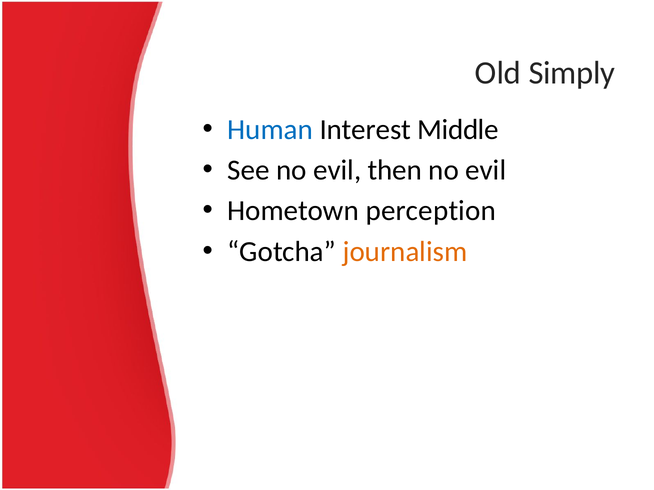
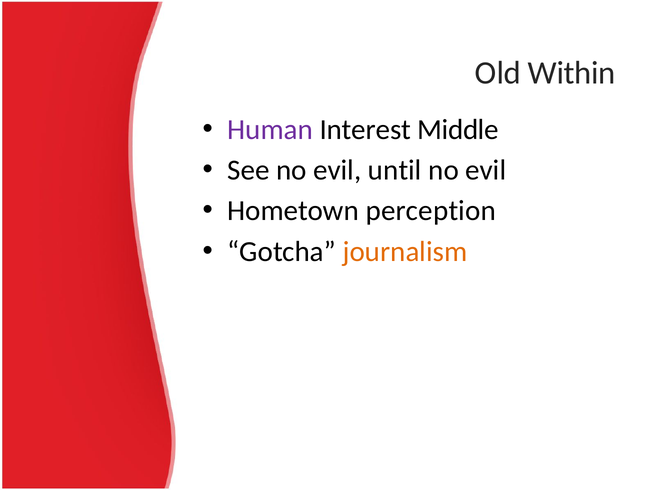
Simply: Simply -> Within (572, 73)
Human colour: blue -> purple (270, 130)
then: then -> until (395, 170)
